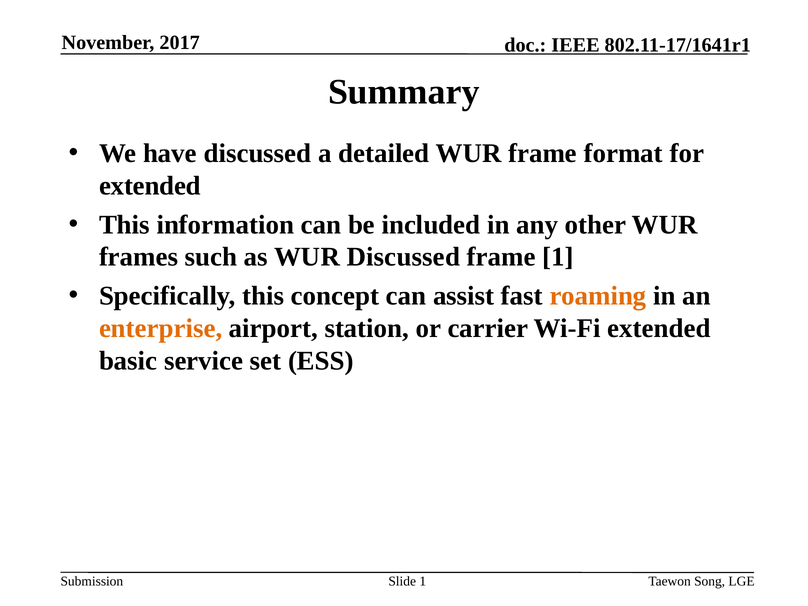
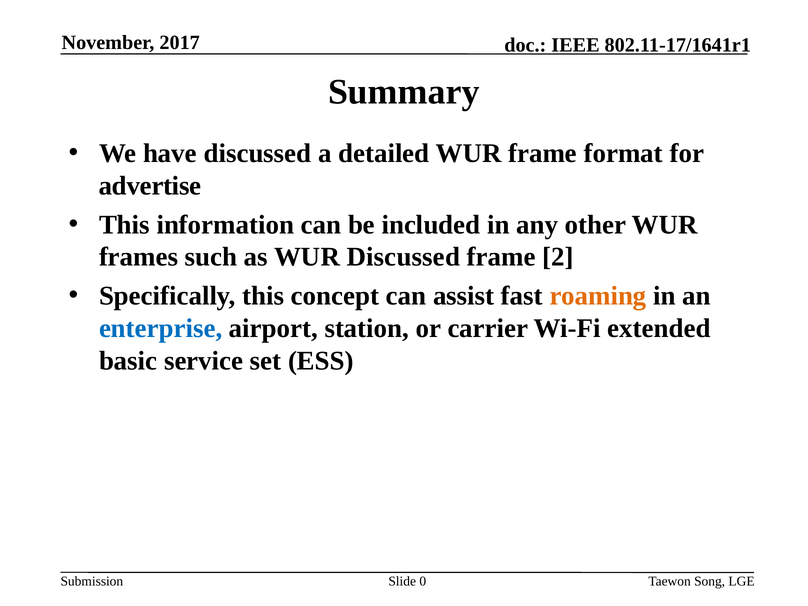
extended: extended -> advertise (150, 186)
frame 1: 1 -> 2 (558, 257)
enterprise colour: orange -> blue (161, 328)
Slide 1: 1 -> 0 (423, 581)
